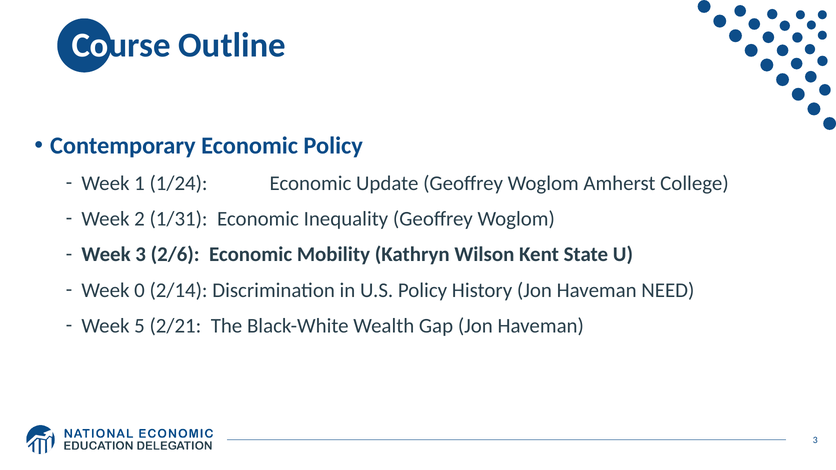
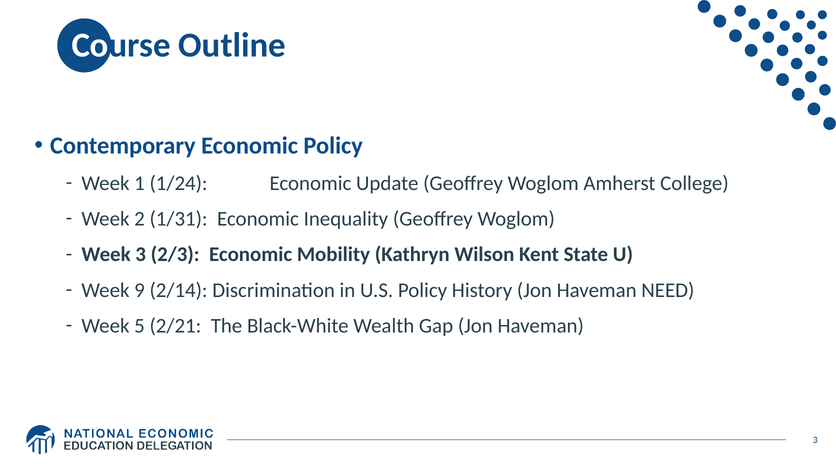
2/6: 2/6 -> 2/3 (175, 255)
0: 0 -> 9 (140, 290)
